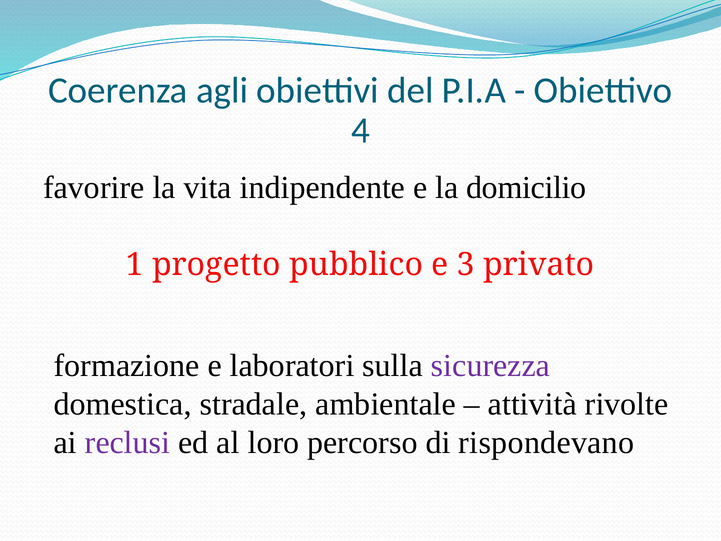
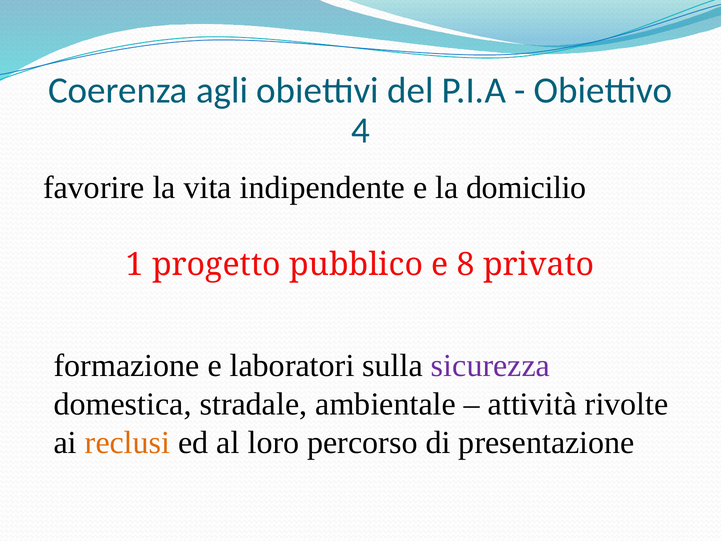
3: 3 -> 8 (466, 264)
reclusi colour: purple -> orange (128, 443)
rispondevano: rispondevano -> presentazione (547, 443)
